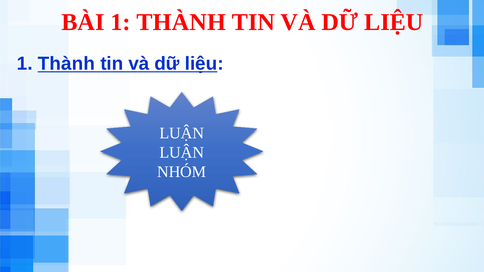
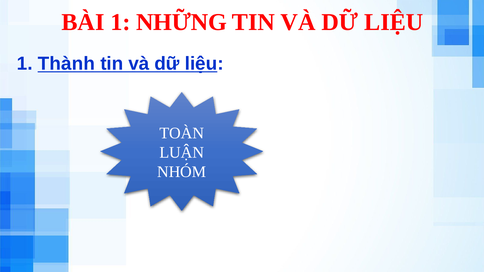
BÀI 1 THÀNH: THÀNH -> NHỮNG (181, 22)
LUẬN: LUẬN -> TOÀN (182, 133)
